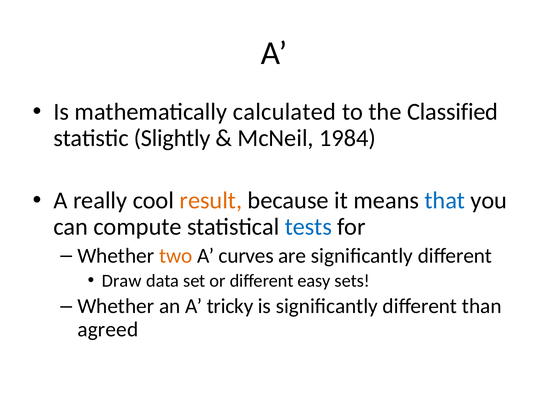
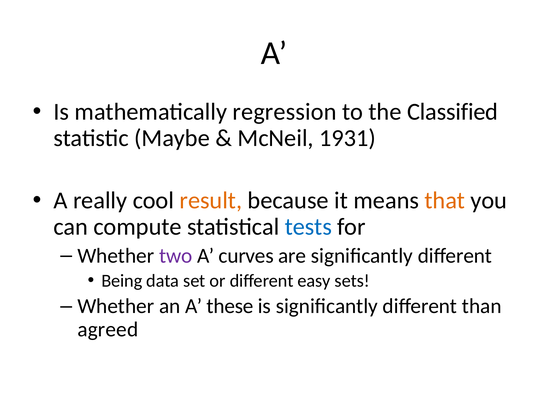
calculated: calculated -> regression (285, 112)
Slightly: Slightly -> Maybe (172, 138)
1984: 1984 -> 1931 (348, 138)
that colour: blue -> orange (445, 200)
two colour: orange -> purple (176, 256)
Draw: Draw -> Being (122, 281)
tricky: tricky -> these (230, 306)
